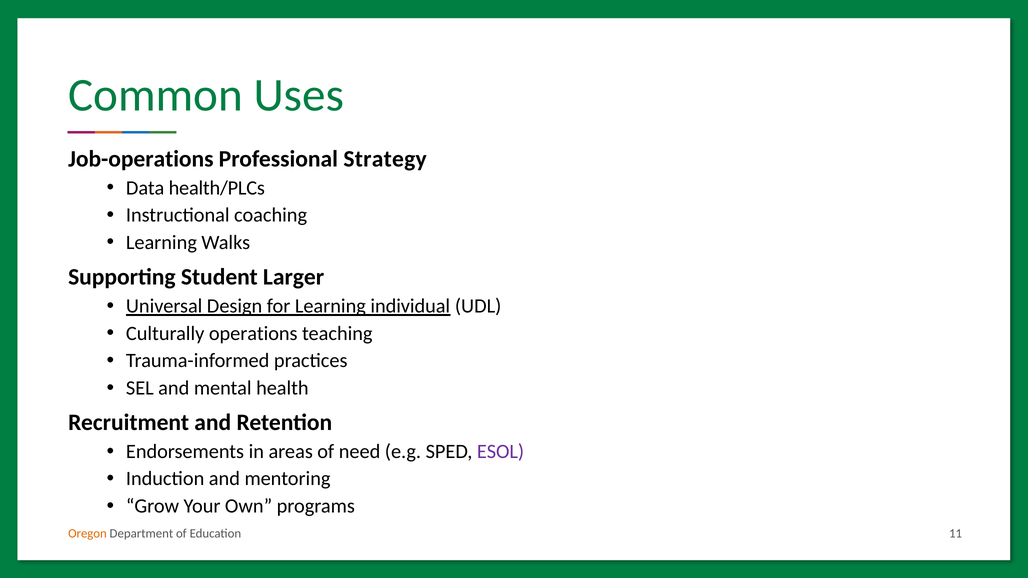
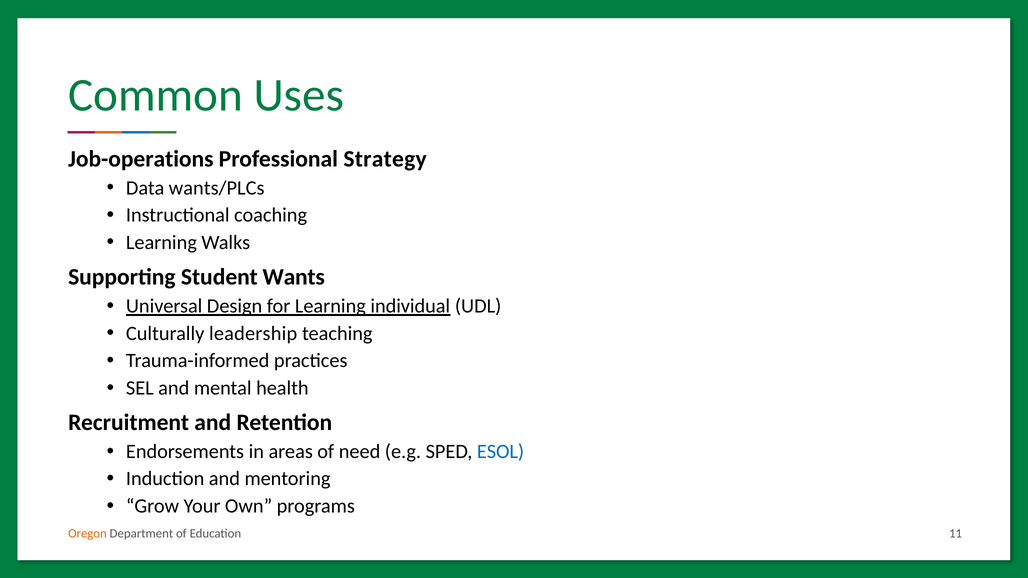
health/PLCs: health/PLCs -> wants/PLCs (217, 188)
Larger: Larger -> Wants (294, 277)
operations: operations -> leadership (253, 334)
ESOL colour: purple -> blue (501, 452)
